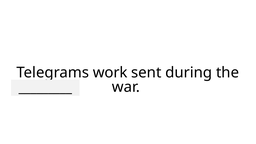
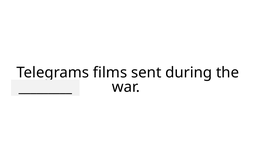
work: work -> films (110, 72)
